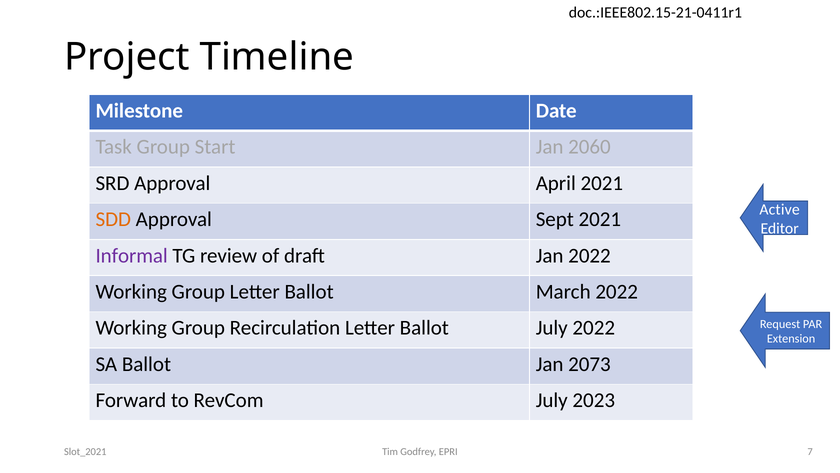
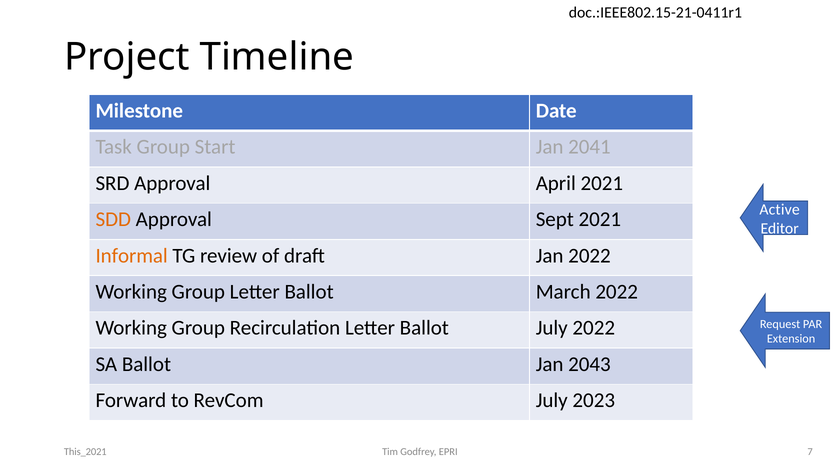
2060: 2060 -> 2041 (589, 147)
Informal colour: purple -> orange (132, 255)
2073: 2073 -> 2043 (589, 364)
Slot_2021: Slot_2021 -> This_2021 (85, 451)
